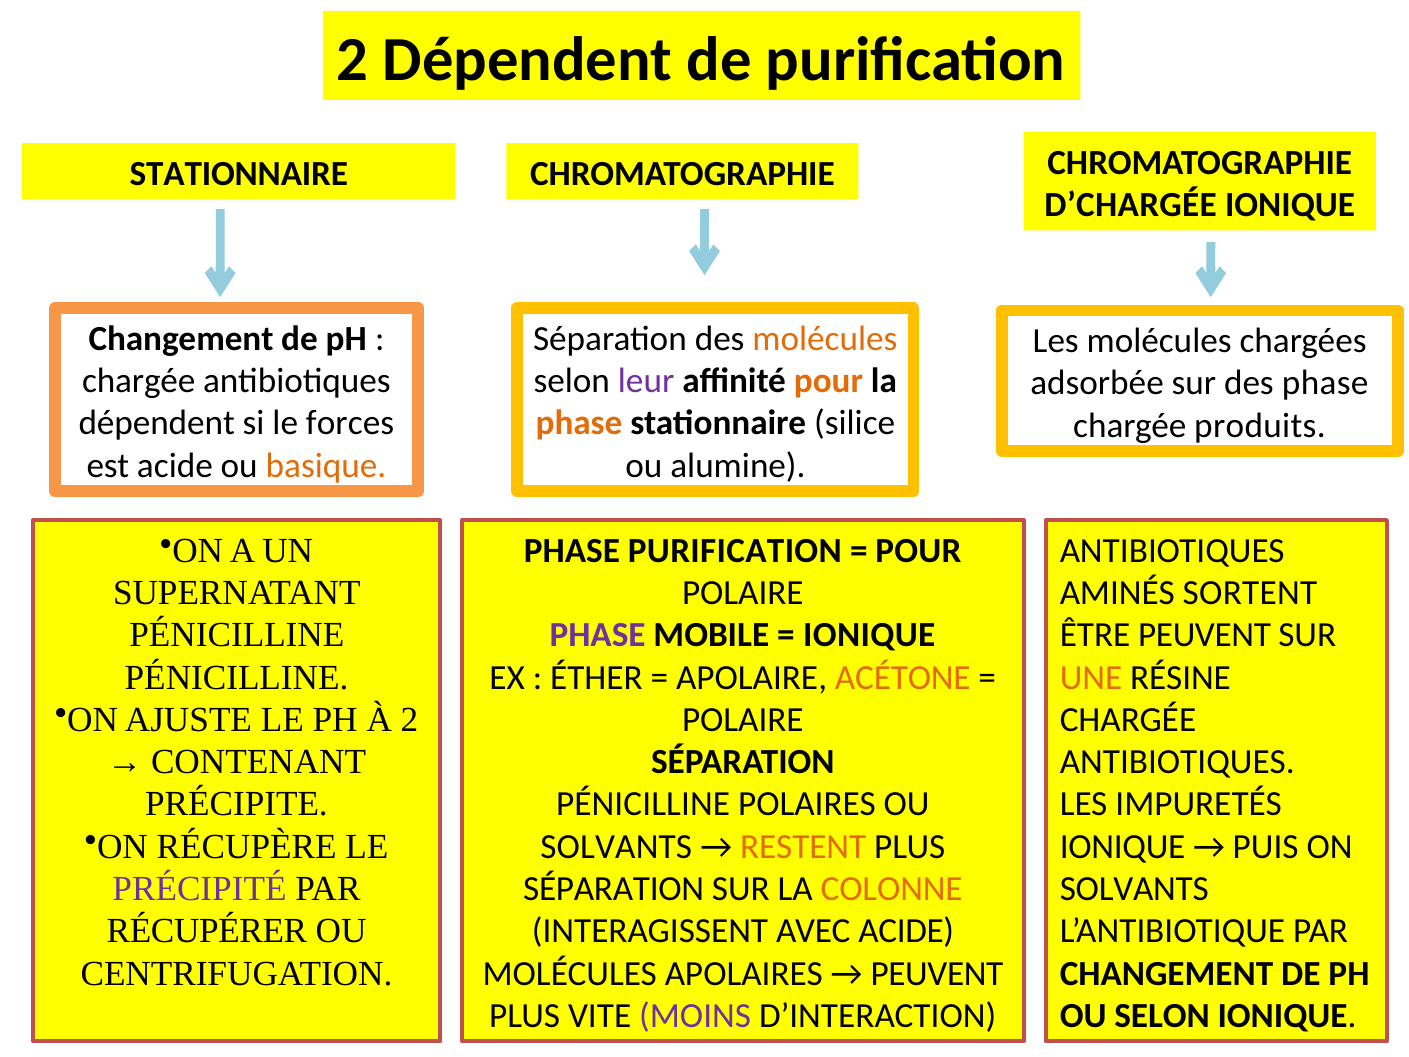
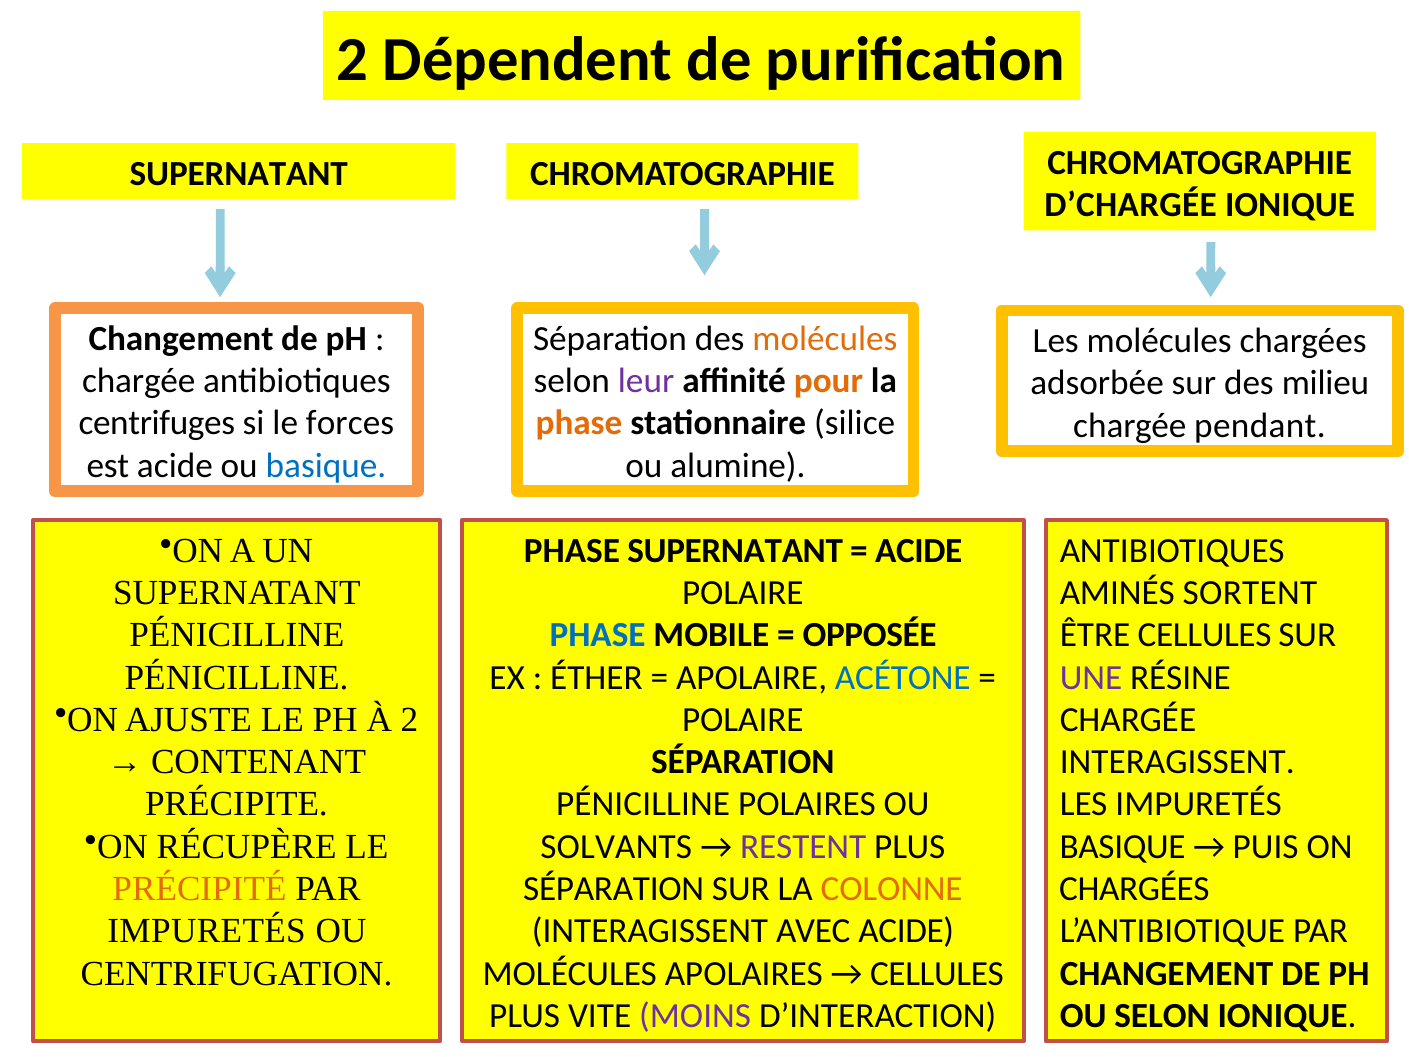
STATIONNAIRE: STATIONNAIRE -> SUPERNATANT (239, 174)
des phase: phase -> milieu (1325, 383)
dépendent: dépendent -> centrifuges (157, 423)
produits: produits -> pendant (1260, 425)
basique colour: orange -> blue (326, 465)
PHASE PURIFICATION: PURIFICATION -> SUPERNATANT (735, 551)
POUR: POUR -> ACIDE (919, 551)
PHASE colour: purple -> blue (598, 635)
IONIQUE: IONIQUE -> OPPOSÉE (870, 635)
ÊTRE PEUVENT: PEUVENT -> CELLULES (1205, 635)
ACÉTONE colour: orange -> blue (903, 677)
UNE colour: orange -> purple (1091, 677)
ANTIBIOTIQUES: ANTIBIOTIQUES -> INTERAGISSENT (1177, 762)
RESTENT colour: orange -> purple (803, 846)
IONIQUE: IONIQUE -> BASIQUE (1123, 846)
PRÉCIPITÉ colour: purple -> orange (200, 889)
SOLVANTS: SOLVANTS -> CHARGÉES (1134, 889)
RÉCUPÉRER: RÉCUPÉRER -> IMPURETÉS (207, 931)
PEUVENT: PEUVENT -> CELLULES (937, 973)
